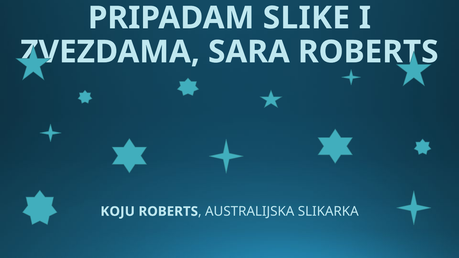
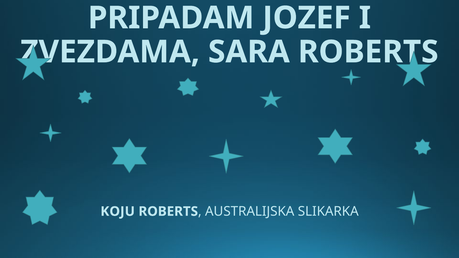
SLIKE: SLIKE -> JOZEF (307, 18)
